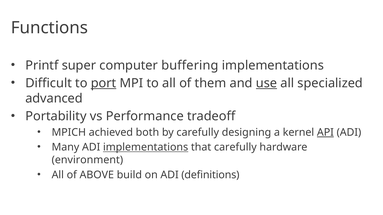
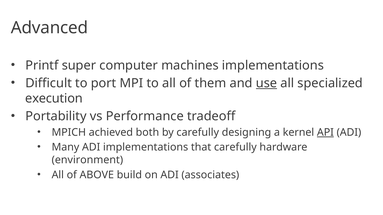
Functions: Functions -> Advanced (50, 28)
buffering: buffering -> machines (190, 65)
port underline: present -> none (104, 83)
advanced: advanced -> execution (54, 99)
implementations underline: present -> none (146, 147)
definitions: definitions -> associates (210, 175)
